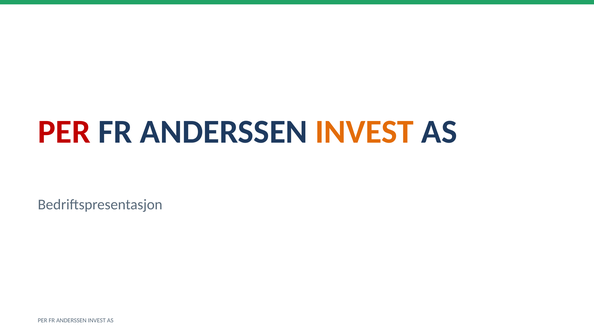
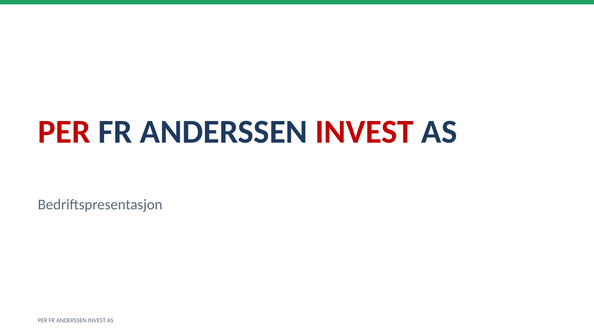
INVEST colour: orange -> red (365, 132)
